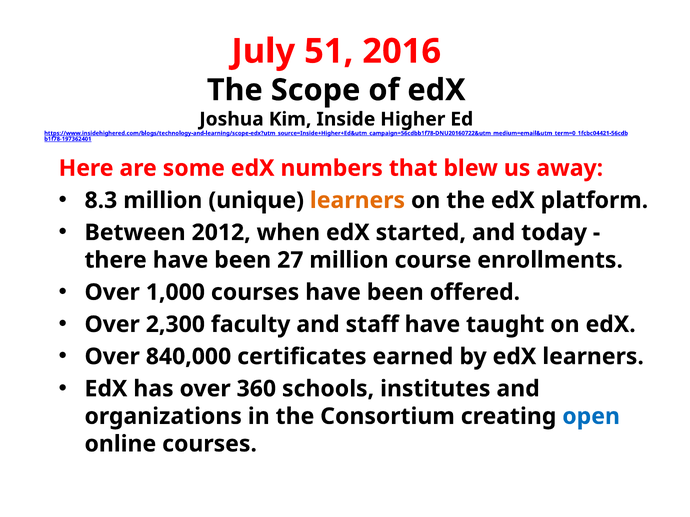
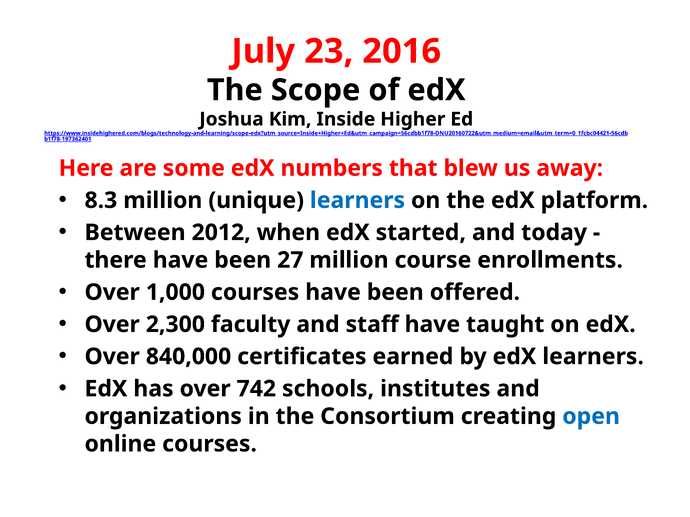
51: 51 -> 23 (329, 51)
learners colour: orange -> blue (358, 201)
360: 360 -> 742 (256, 389)
